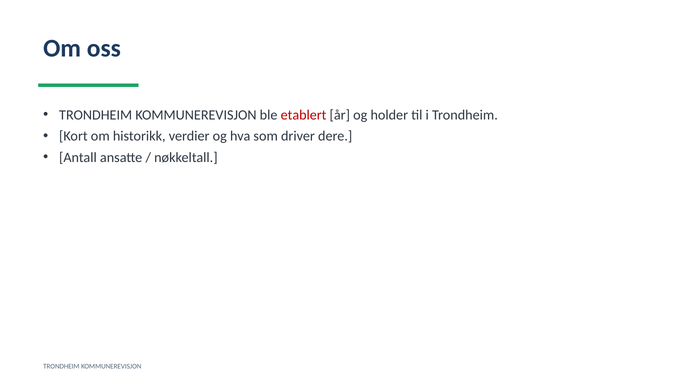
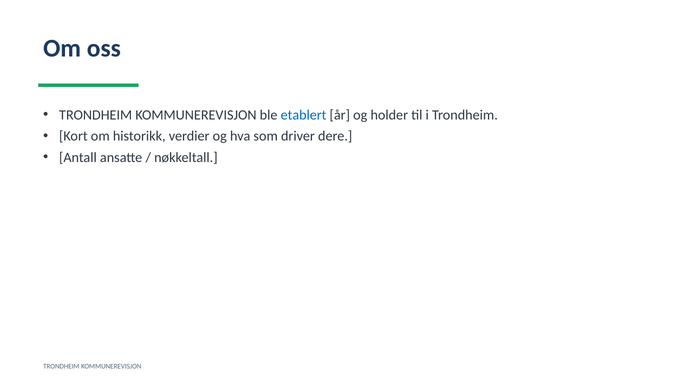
etablert colour: red -> blue (304, 115)
